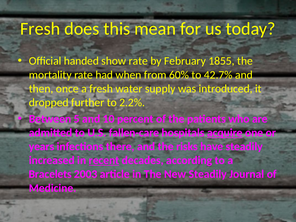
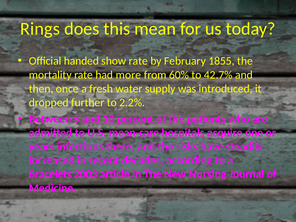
Fresh: Fresh -> Rings (40, 29)
when: when -> more (128, 75)
fallen-care: fallen-care -> mean-care (134, 133)
acquire underline: present -> none (225, 133)
New Steadily: Steadily -> Nursing (208, 174)
